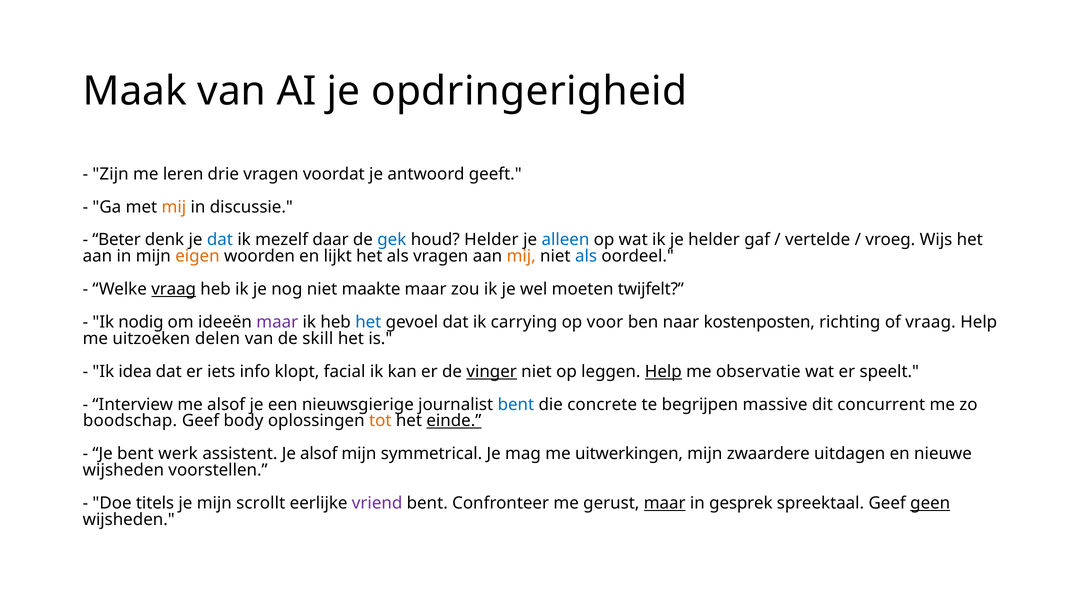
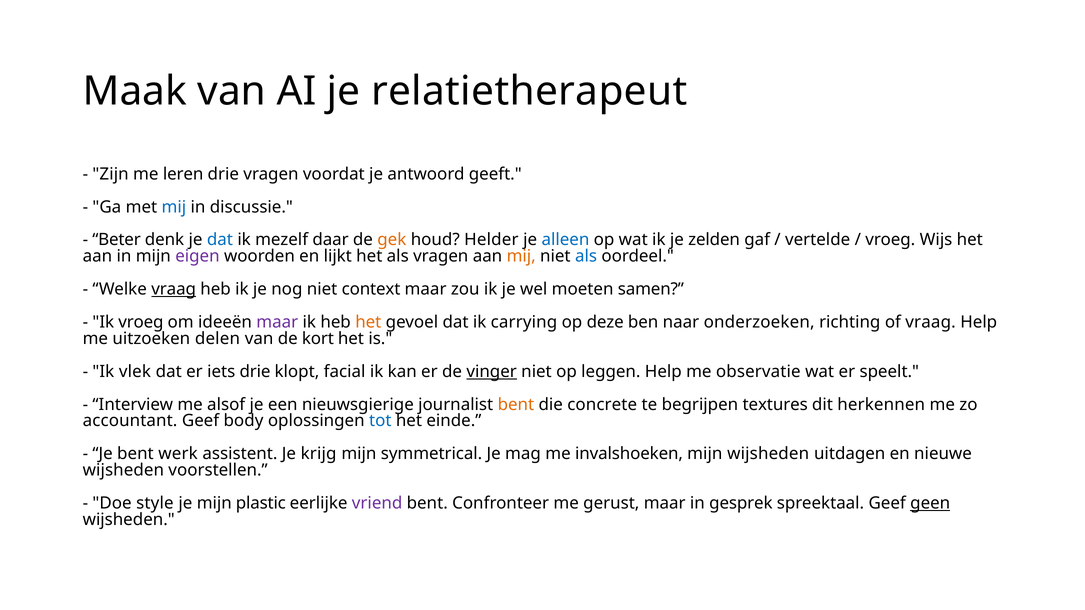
opdringerigheid: opdringerigheid -> relatietherapeut (529, 91)
mij colour: orange -> blue (174, 207)
gek colour: blue -> orange (392, 240)
je helder: helder -> zelden (714, 240)
eigen colour: orange -> purple (197, 256)
maakte: maakte -> context (371, 289)
twijfelt: twijfelt -> samen (651, 289)
Ik nodig: nodig -> vroeg (141, 322)
het colour: blue -> orange (368, 322)
voor: voor -> deze (605, 322)
kostenposten: kostenposten -> onderzoeken (759, 322)
skill: skill -> kort (318, 339)
idea: idea -> vlek (135, 372)
iets info: info -> drie (255, 372)
Help underline: present -> none (663, 372)
bent colour: blue -> orange (516, 405)
massive: massive -> textures (775, 405)
concurrent: concurrent -> herkennen (881, 405)
boodschap: boodschap -> accountant (130, 421)
tot colour: orange -> blue (380, 421)
einde underline: present -> none (454, 421)
Je alsof: alsof -> krijg (319, 454)
uitwerkingen: uitwerkingen -> invalshoeken (629, 454)
mijn zwaardere: zwaardere -> wijsheden (768, 454)
titels: titels -> style (155, 503)
scrollt: scrollt -> plastic (261, 503)
maar underline: present -> none (665, 503)
